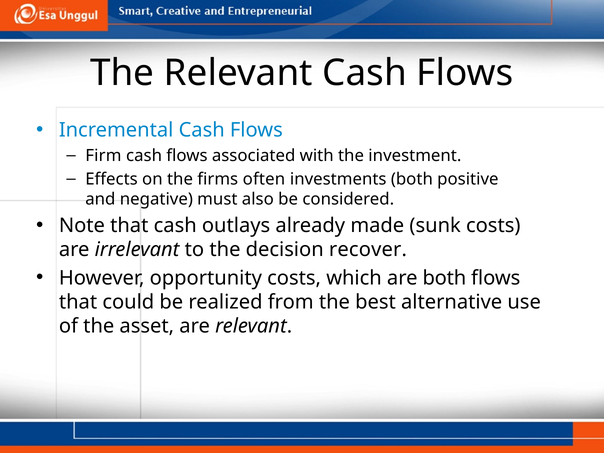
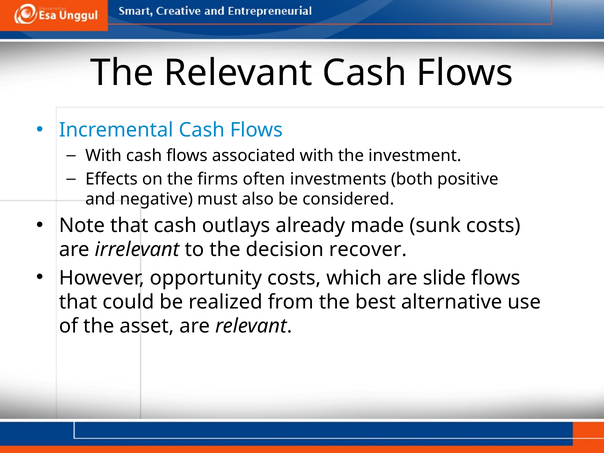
Firm: Firm -> With (104, 156)
are both: both -> slide (444, 278)
